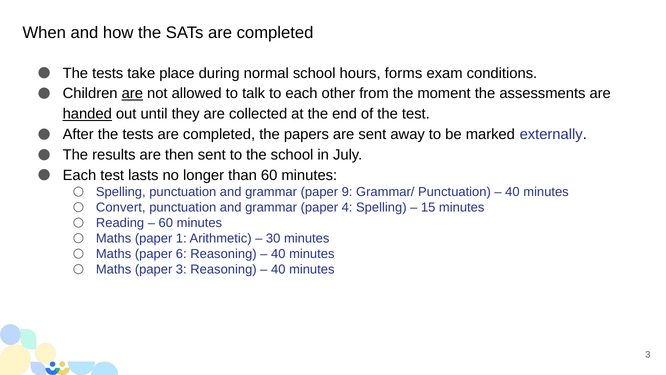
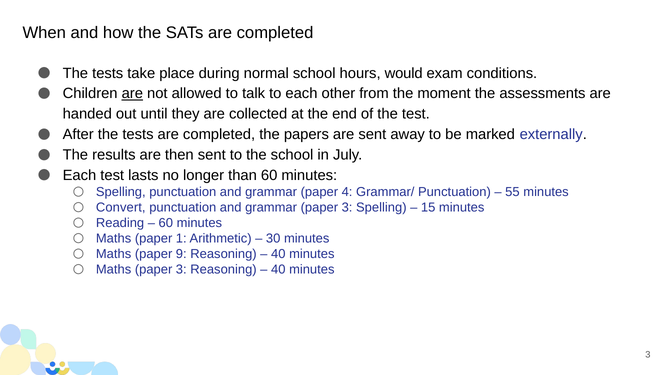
forms: forms -> would (404, 73)
handed underline: present -> none (87, 114)
9: 9 -> 4 (347, 192)
40: 40 -> 55 (512, 192)
grammar paper 4: 4 -> 3 (347, 207)
6: 6 -> 9 (181, 254)
